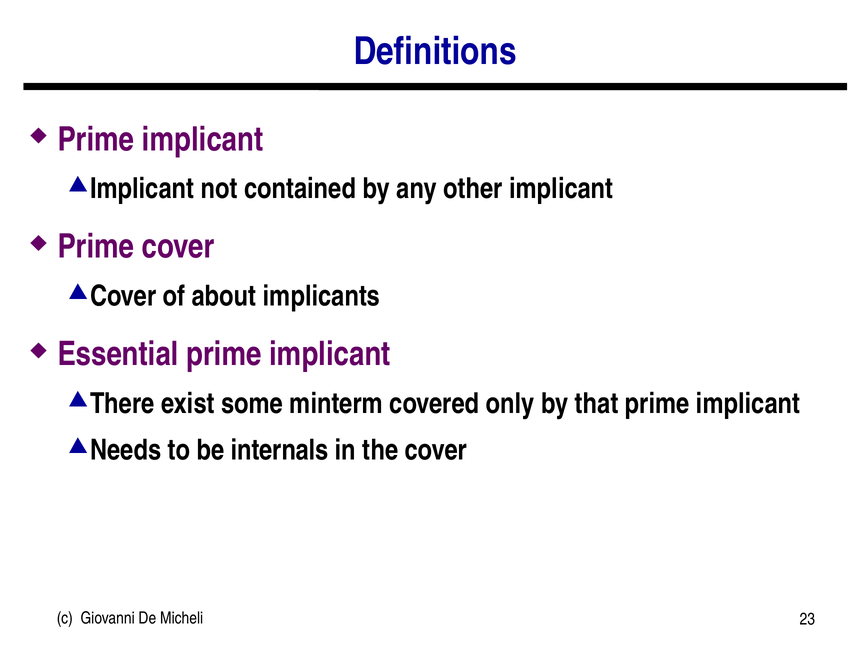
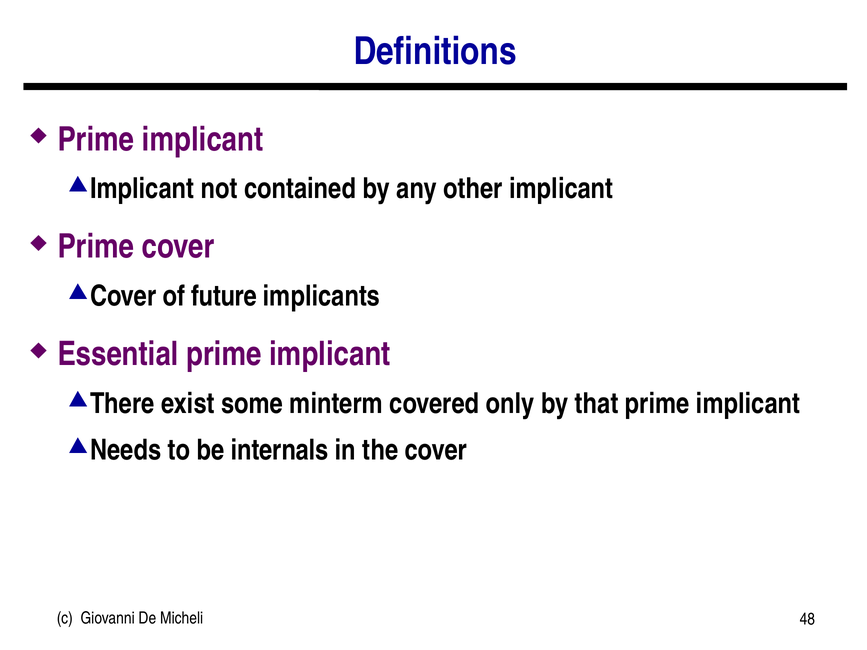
about: about -> future (224, 296)
23: 23 -> 48 (807, 619)
